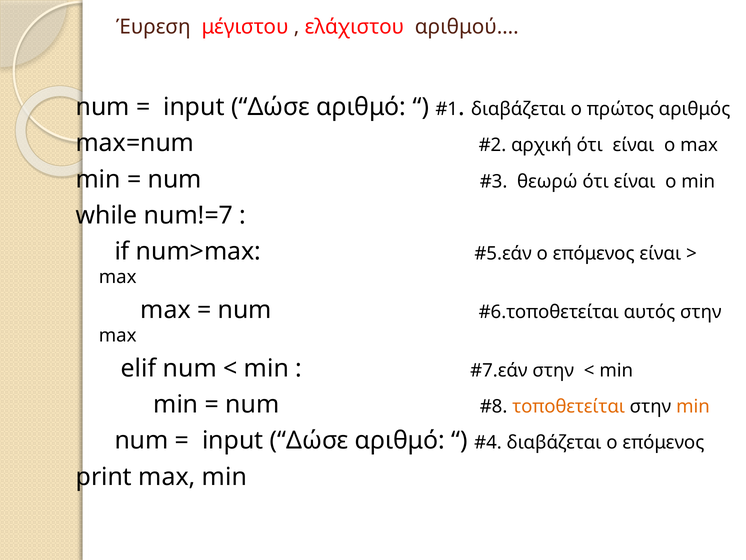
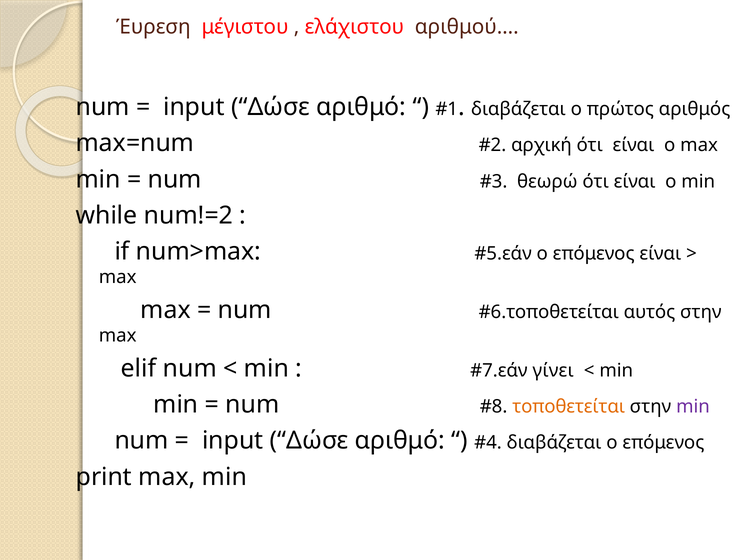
num!=7: num!=7 -> num!=2 (188, 215)
στην: στην -> γίνει (553, 370)
min colour: orange -> purple (693, 406)
